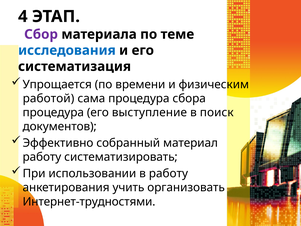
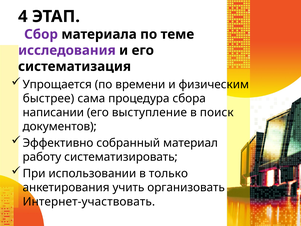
исследования colour: blue -> purple (67, 50)
работой: работой -> быстрее (48, 98)
процедура: процедура -> написании (53, 112)
в работу: работу -> только (168, 173)
Интернет-трудностями: Интернет-трудностями -> Интернет-участвовать (89, 201)
